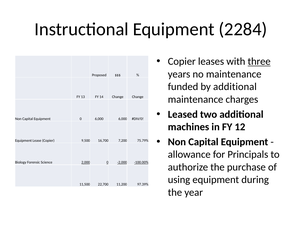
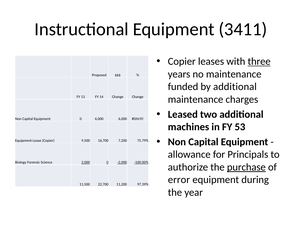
2284: 2284 -> 3411 (243, 29)
12: 12 -> 53 (240, 127)
purchase underline: none -> present (246, 167)
using: using -> error (179, 179)
